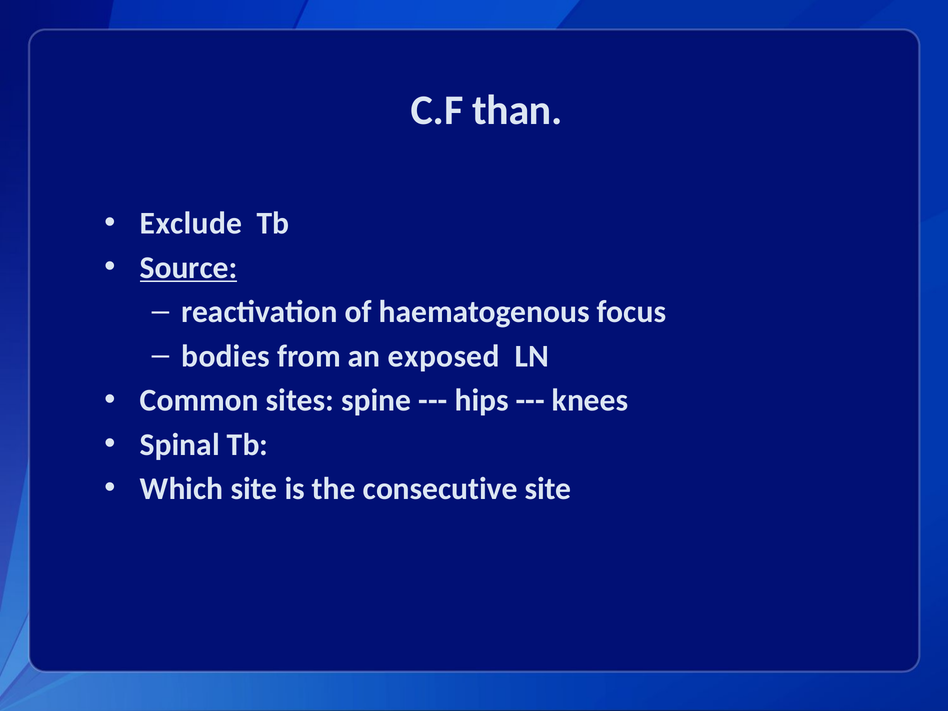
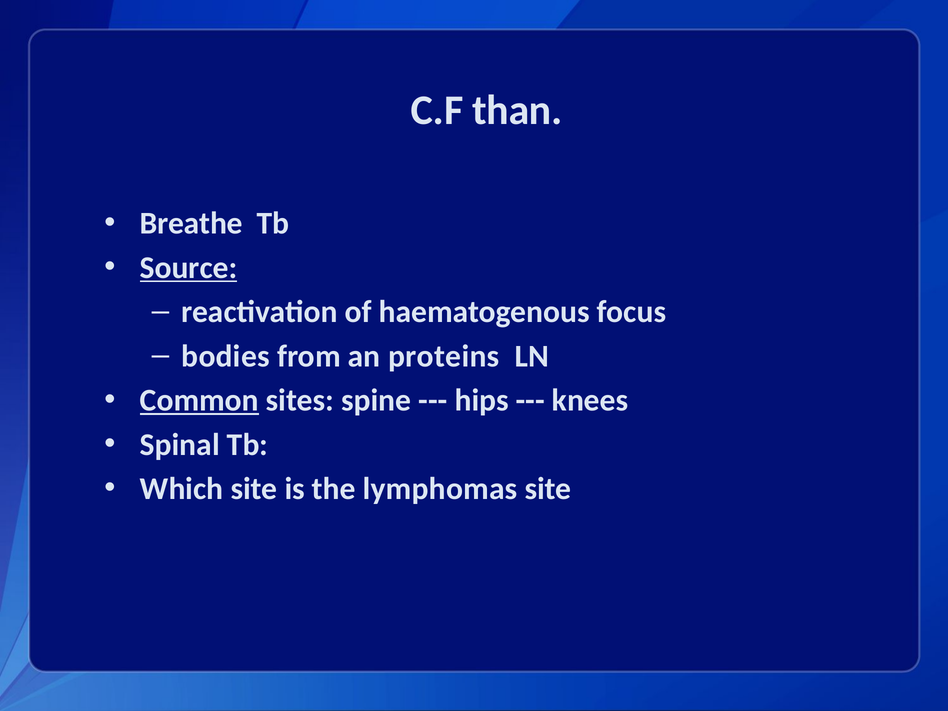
Exclude: Exclude -> Breathe (191, 223)
exposed: exposed -> proteins (444, 356)
Common underline: none -> present (199, 400)
consecutive: consecutive -> lymphomas (440, 489)
